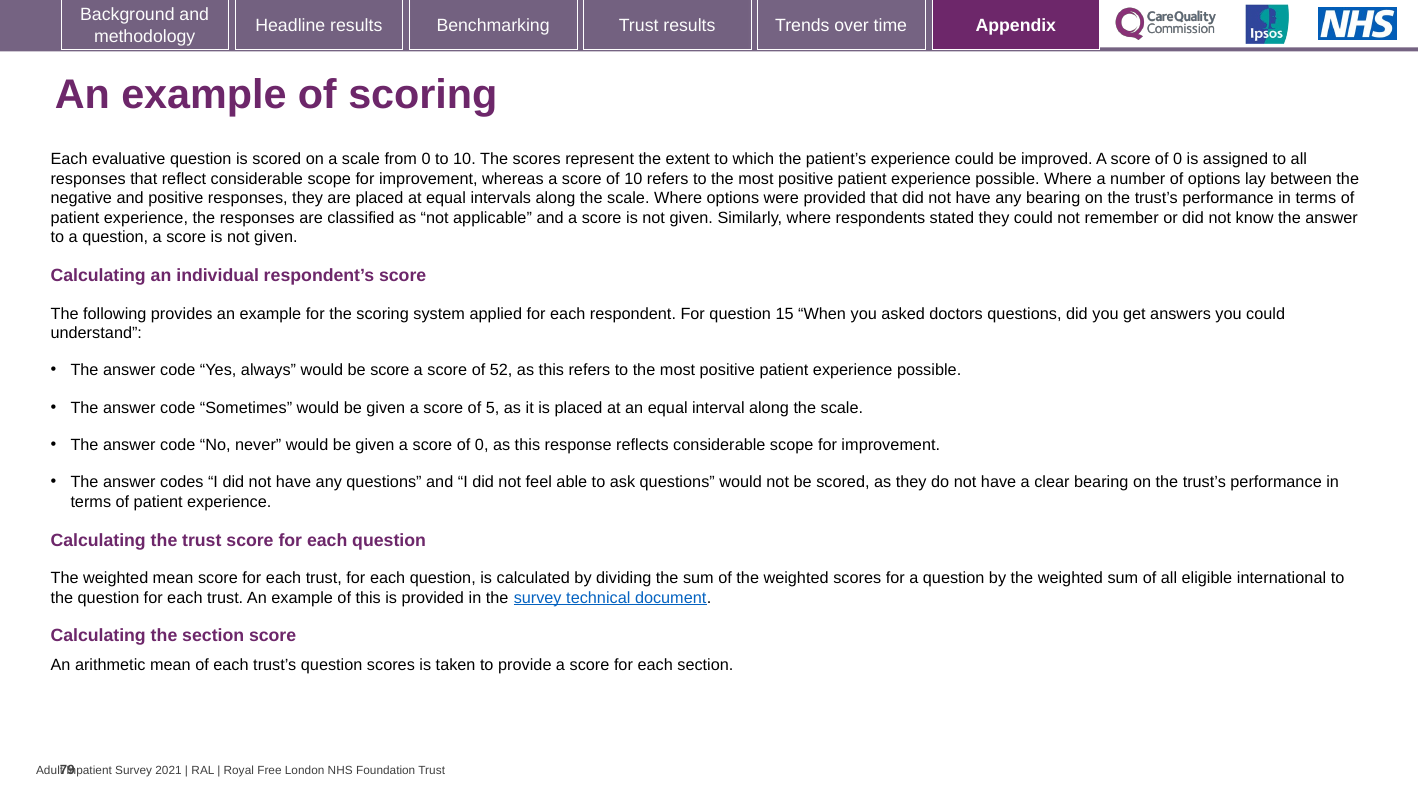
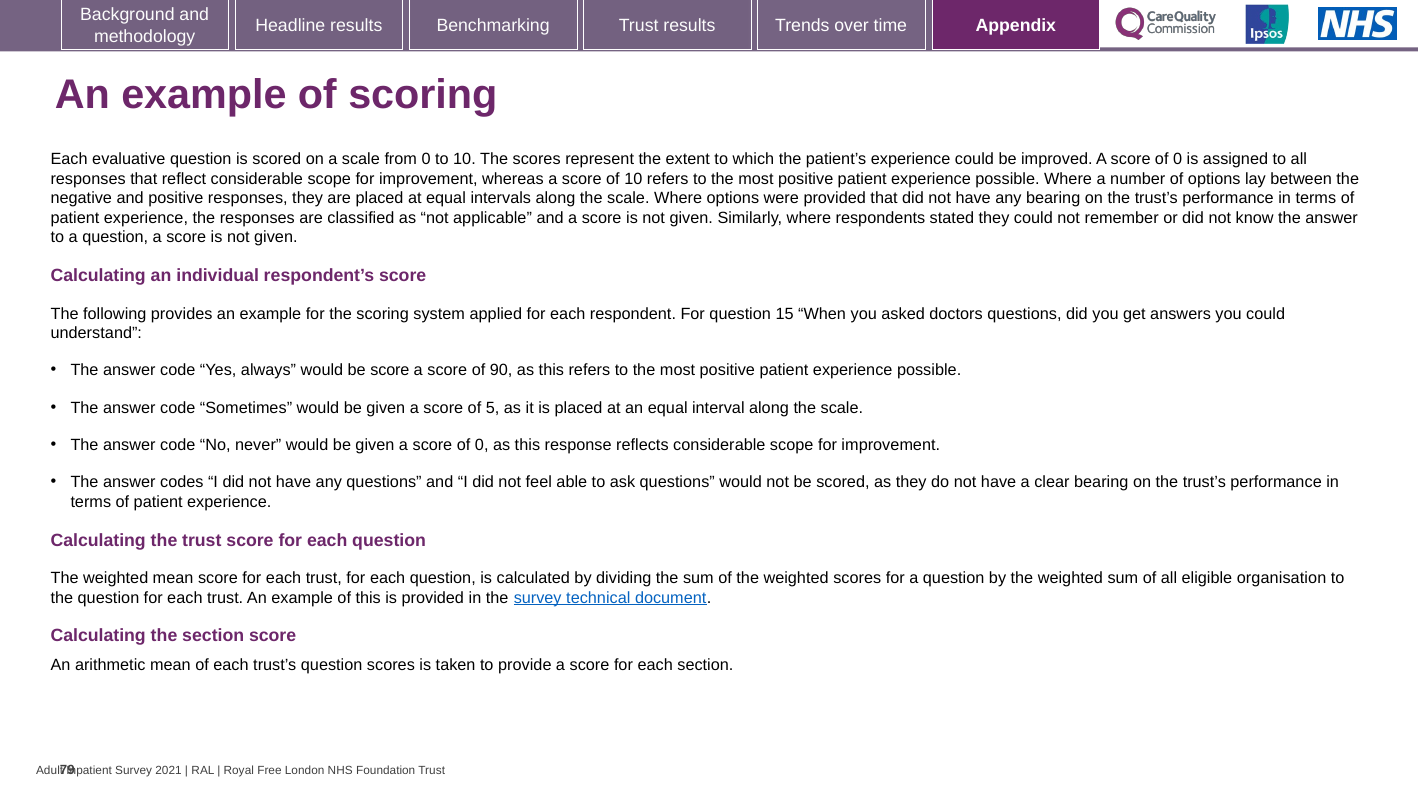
52: 52 -> 90 (501, 370)
international: international -> organisation (1282, 578)
